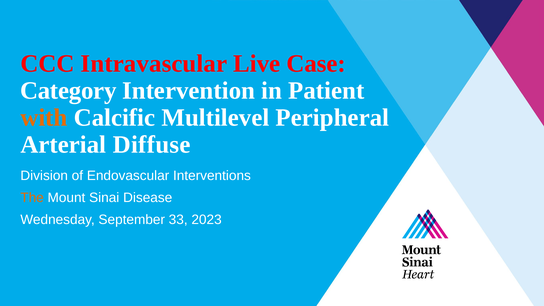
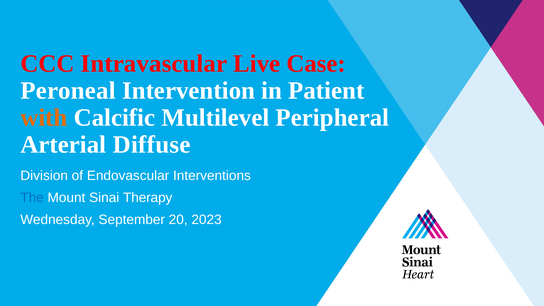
Category: Category -> Peroneal (68, 91)
The colour: orange -> blue (32, 198)
Disease: Disease -> Therapy (148, 198)
33: 33 -> 20 (178, 220)
